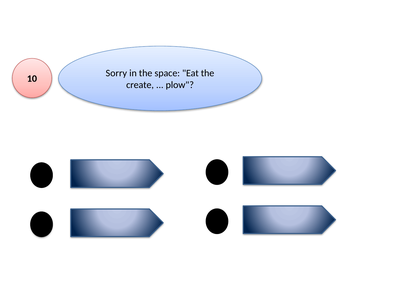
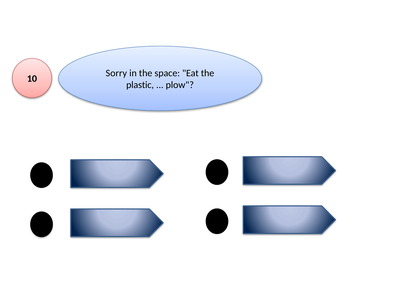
create: create -> plastic (140, 85)
